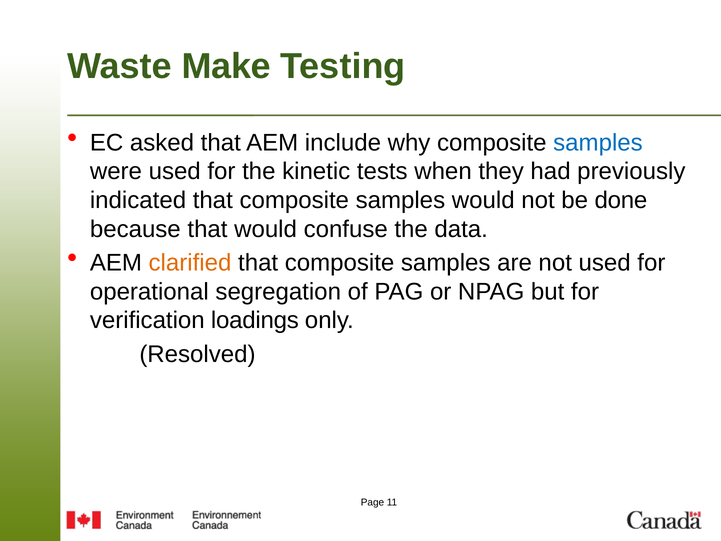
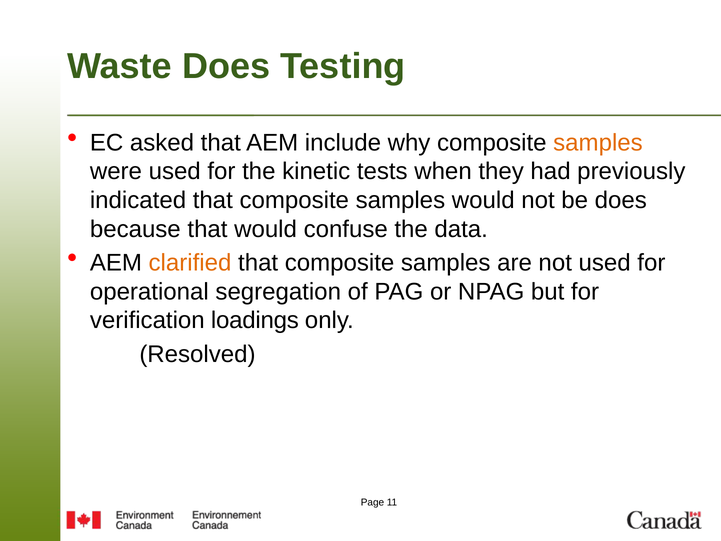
Waste Make: Make -> Does (226, 66)
samples colour: blue -> orange (598, 143)
be done: done -> does (621, 200)
